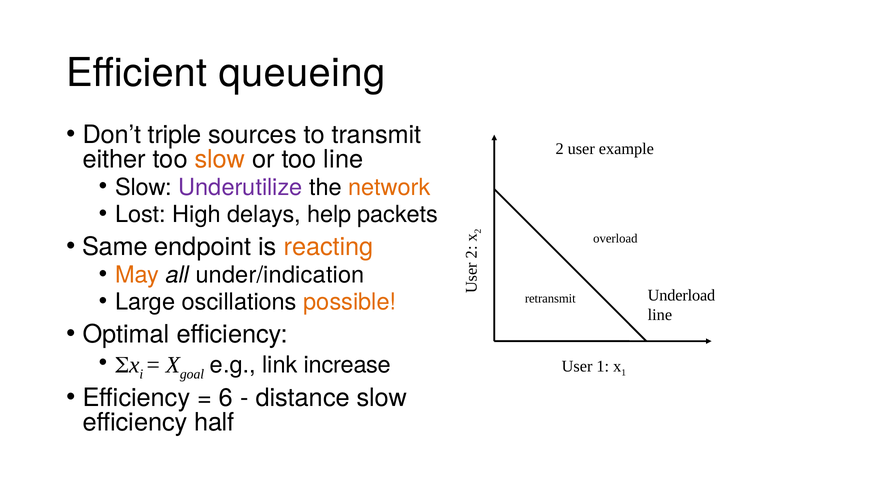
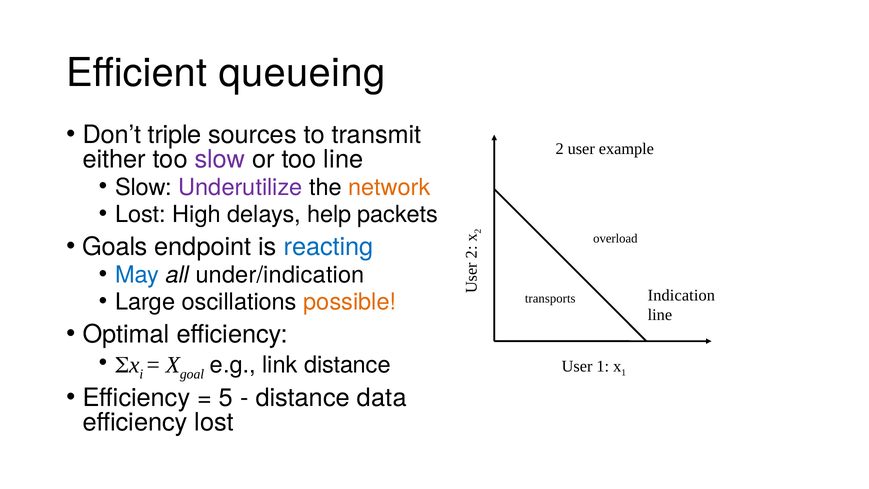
slow colour: orange -> purple (220, 159)
Same: Same -> Goals (115, 247)
reacting colour: orange -> blue (329, 247)
May colour: orange -> blue (137, 275)
Underload: Underload -> Indication (681, 295)
retransmit: retransmit -> transports (550, 298)
link increase: increase -> distance (347, 365)
6: 6 -> 5 (226, 398)
distance slow: slow -> data (382, 398)
efficiency half: half -> lost (214, 422)
